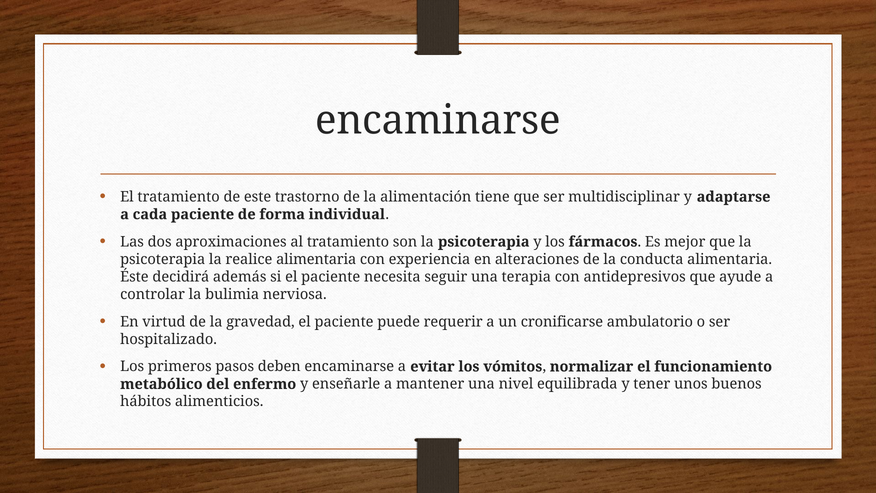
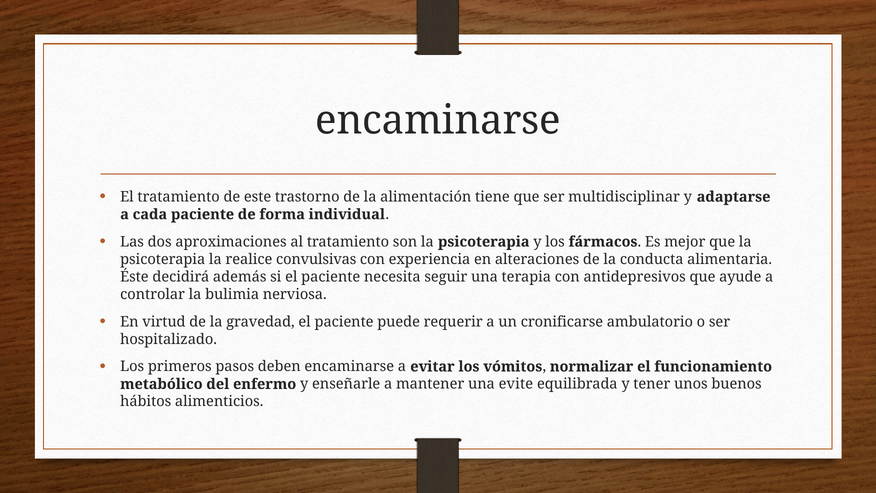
realice alimentaria: alimentaria -> convulsivas (316, 259)
nivel: nivel -> evite (516, 384)
